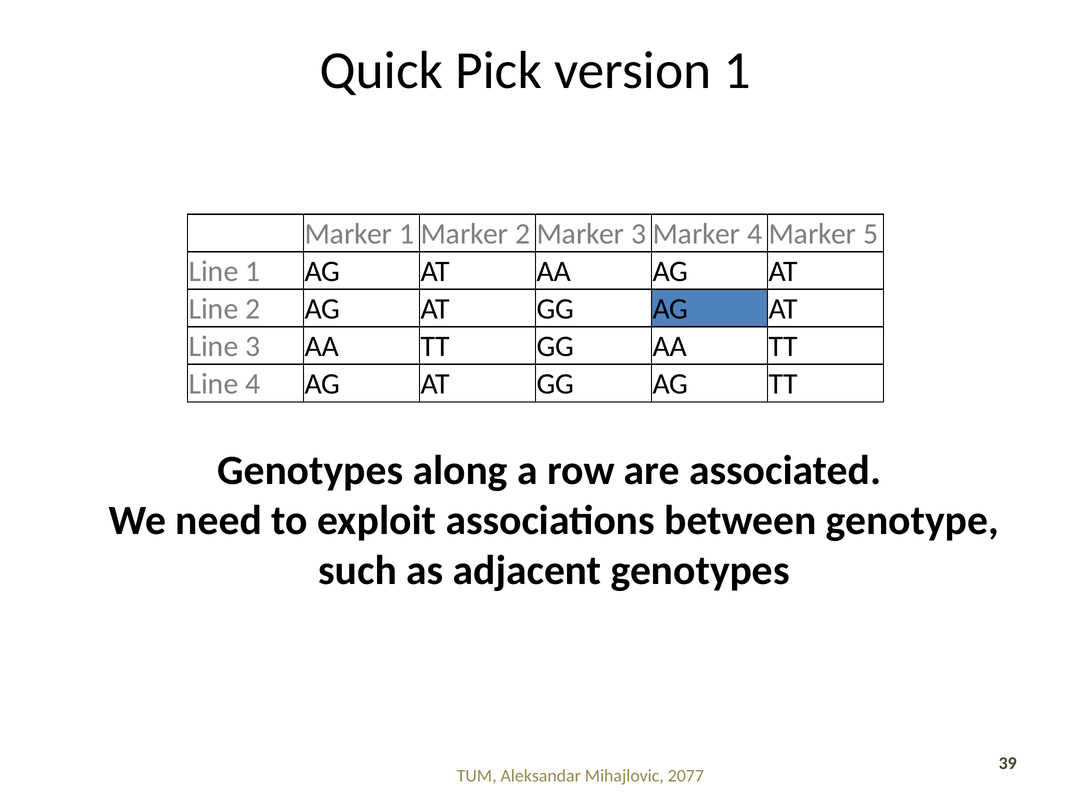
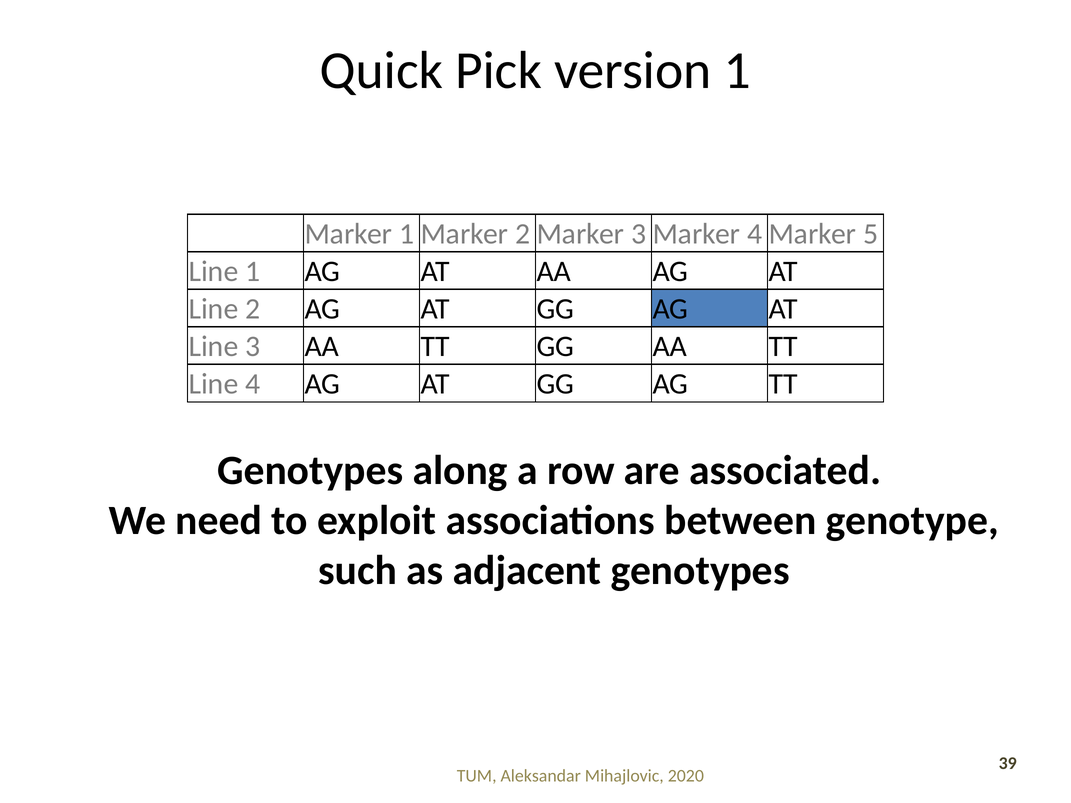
2077: 2077 -> 2020 (686, 776)
